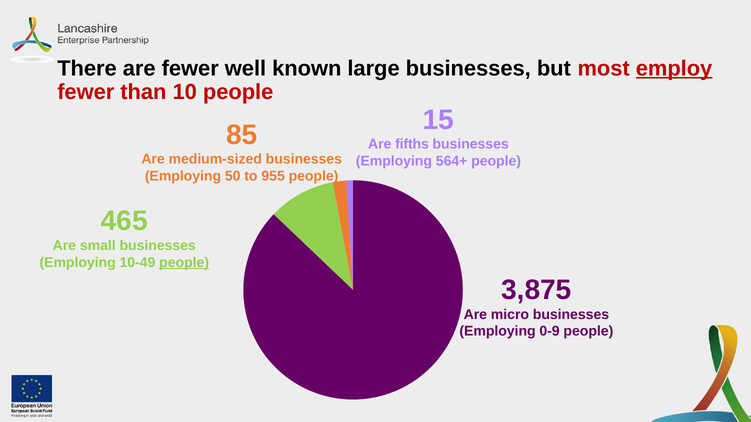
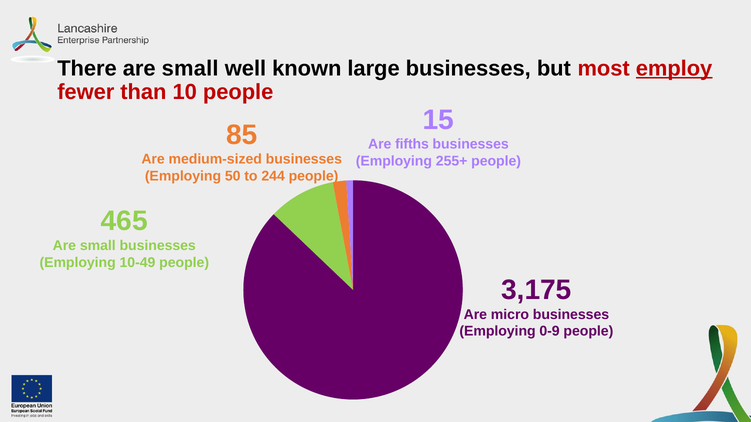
There are fewer: fewer -> small (190, 68)
564+: 564+ -> 255+ (452, 161)
955: 955 -> 244 (273, 176)
people underline: present -> none (184, 263)
3,875: 3,875 -> 3,175 (536, 290)
